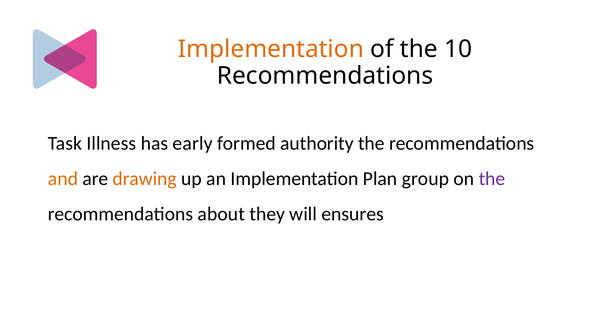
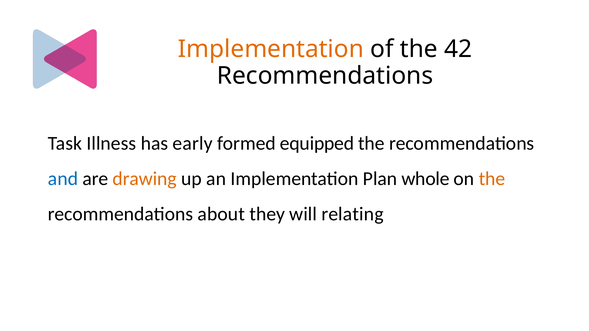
10: 10 -> 42 (458, 49)
authority: authority -> equipped (317, 143)
and colour: orange -> blue (63, 179)
group: group -> whole (426, 179)
the colour: purple -> orange (492, 179)
ensures: ensures -> relating (353, 214)
